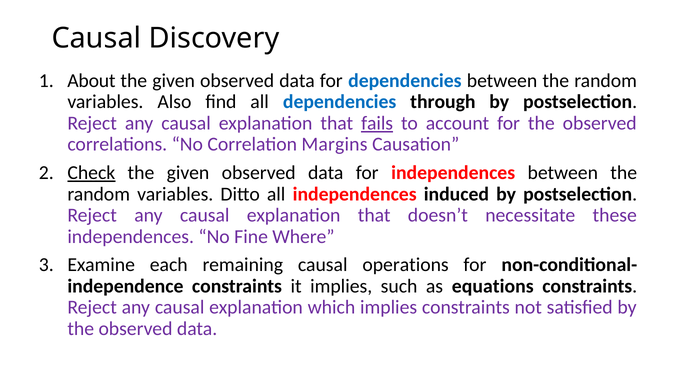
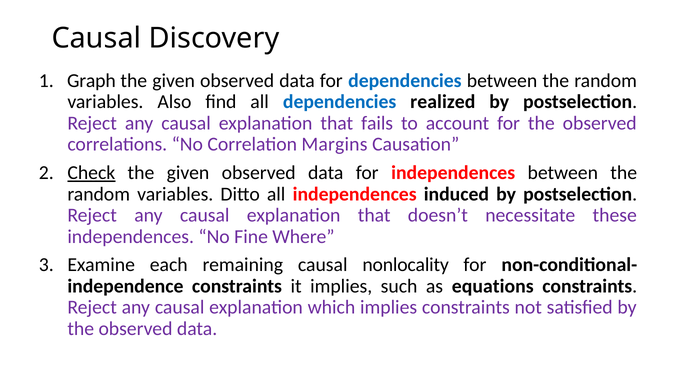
About: About -> Graph (91, 81)
through: through -> realized (443, 102)
fails underline: present -> none (377, 123)
operations: operations -> nonlocality (406, 265)
